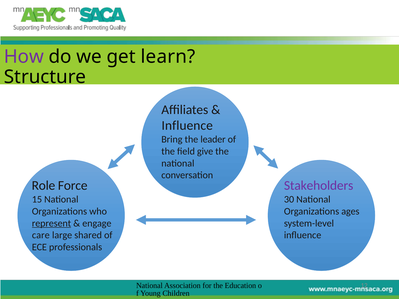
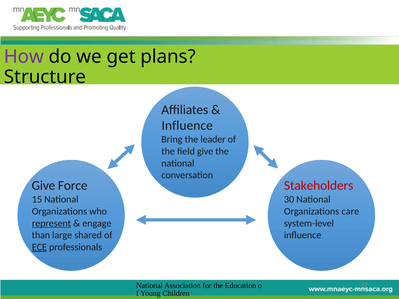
learn: learn -> plans (168, 57)
Role: Role -> Give (43, 186)
Stakeholders colour: purple -> red (319, 186)
ages: ages -> care (350, 211)
care: care -> than (41, 235)
ECE underline: none -> present (39, 247)
